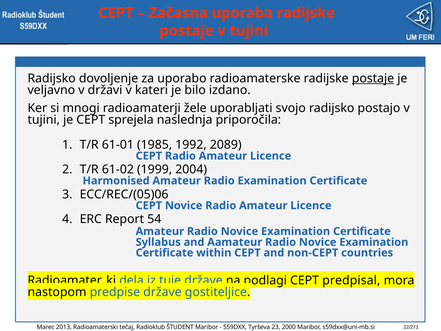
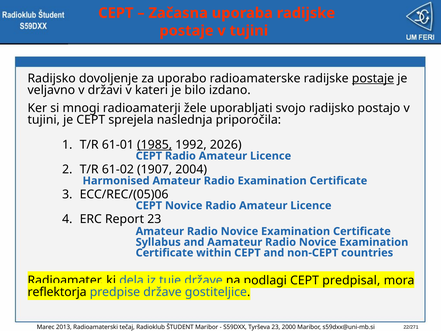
1985 underline: none -> present (155, 145)
2089: 2089 -> 2026 (226, 145)
1999: 1999 -> 1907 (155, 169)
Report 54: 54 -> 23 (154, 219)
nastopom: nastopom -> reflektorja (57, 292)
